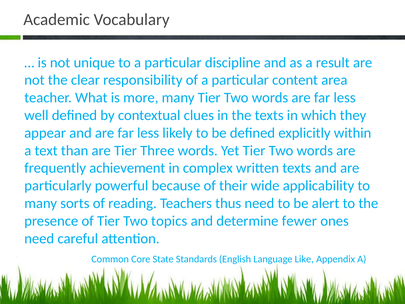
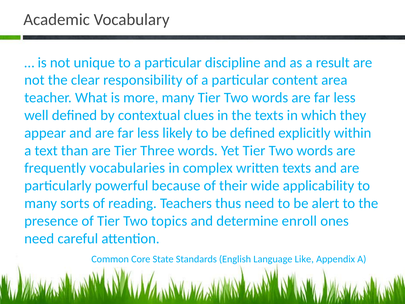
achievement: achievement -> vocabularies (127, 168)
fewer: fewer -> enroll (299, 221)
